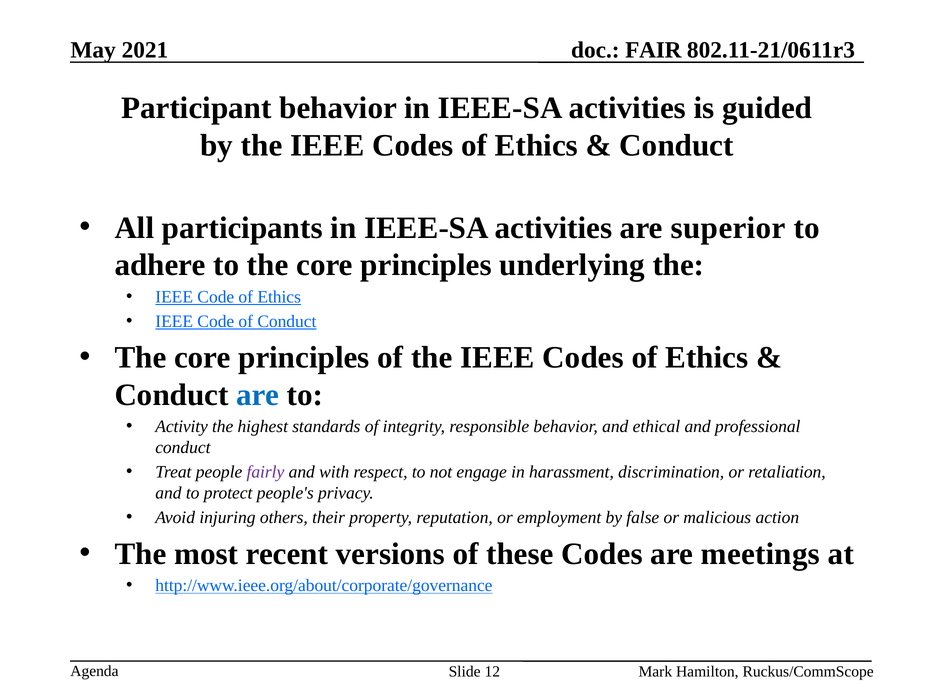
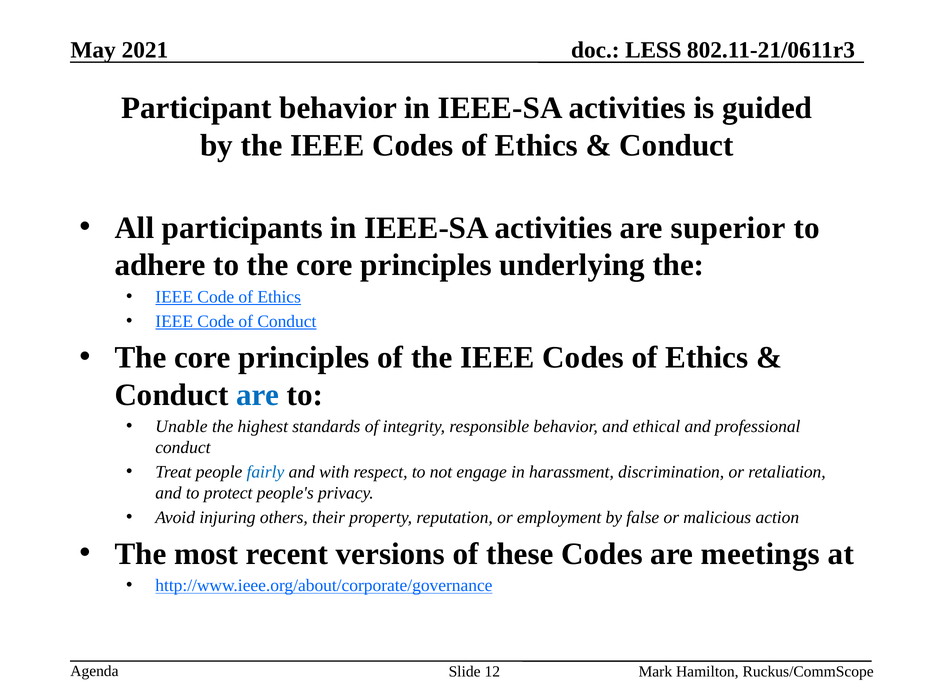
FAIR: FAIR -> LESS (653, 50)
Activity: Activity -> Unable (181, 427)
fairly colour: purple -> blue (265, 472)
